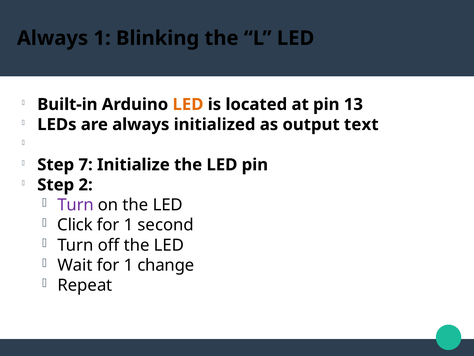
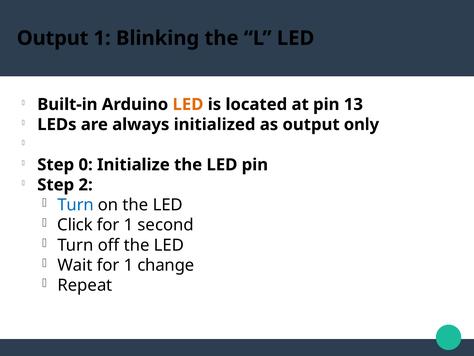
Always: Always -> Output (53, 38)
text: text -> only (361, 124)
7: 7 -> 0 (86, 165)
Turn colour: purple -> blue (76, 205)
